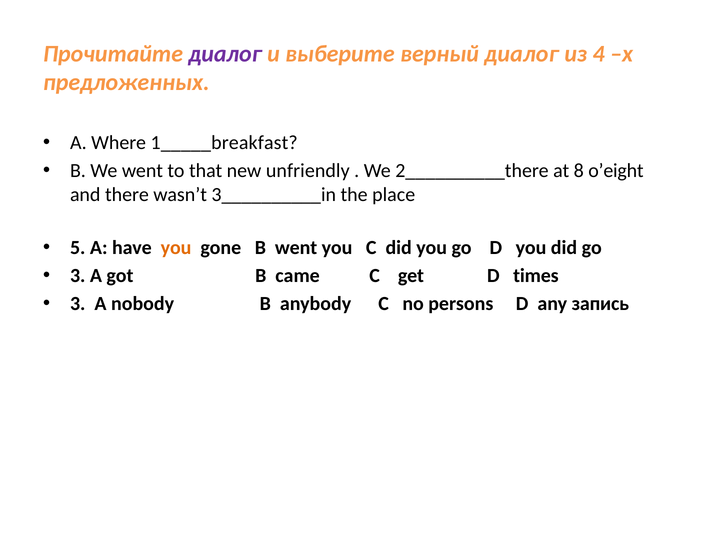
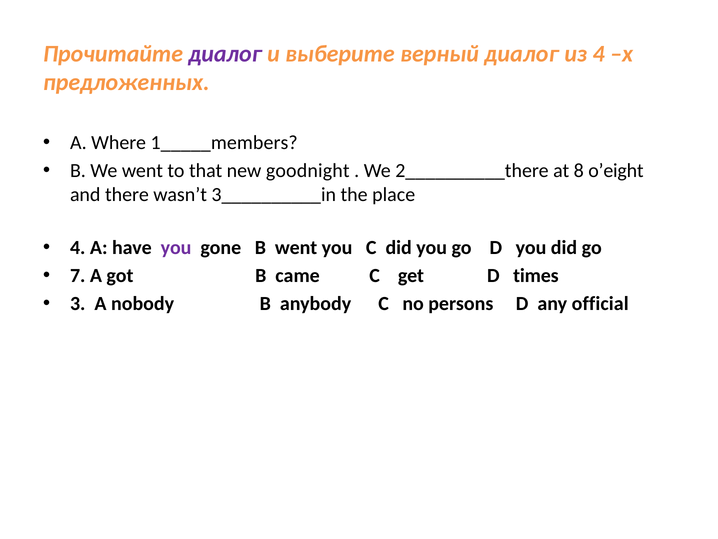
1_____breakfast: 1_____breakfast -> 1_____members (224, 143)
unfriendly: unfriendly -> goodnight (308, 171)
5: 5 -> 4 (78, 248)
you colour: orange -> purple (176, 248)
3: 3 -> 7 (78, 276)
запись: запись -> official (600, 304)
